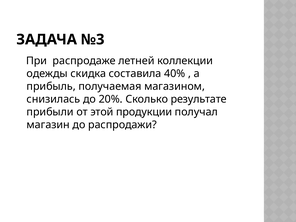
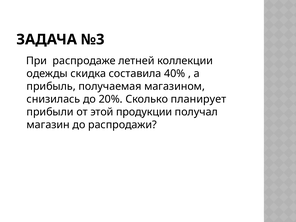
результате: результате -> планирует (198, 99)
